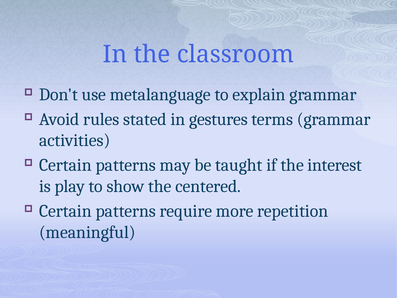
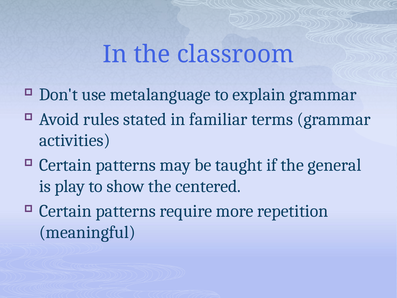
gestures: gestures -> familiar (218, 119)
interest: interest -> general (334, 165)
